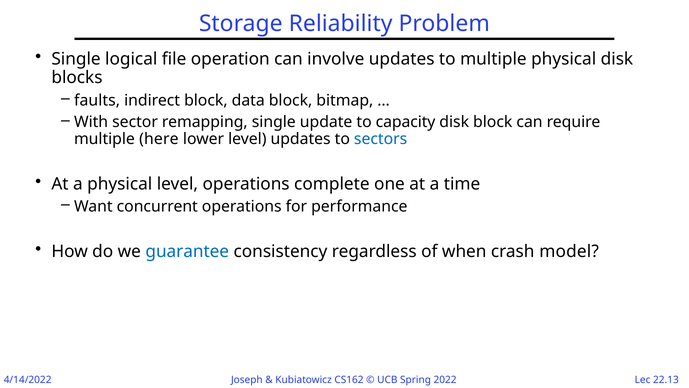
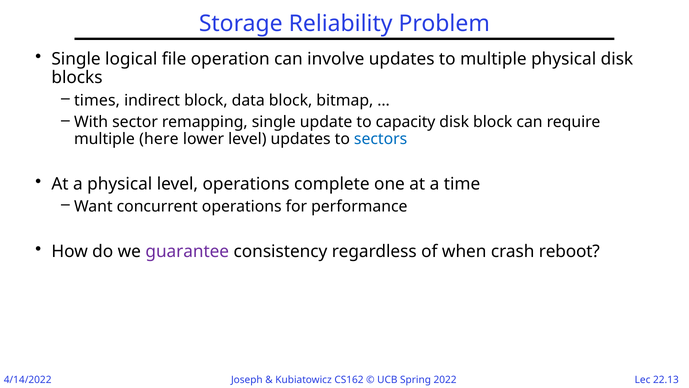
faults: faults -> times (97, 100)
guarantee colour: blue -> purple (187, 251)
model: model -> reboot (569, 251)
